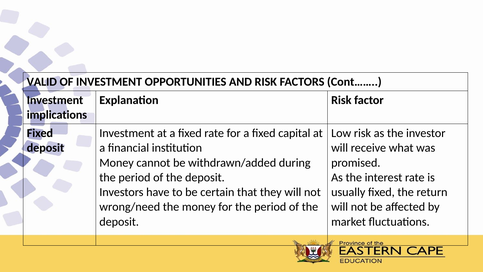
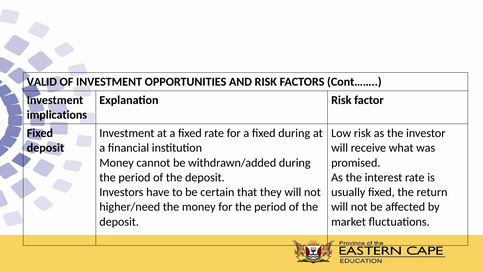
fixed capital: capital -> during (294, 133)
wrong/need: wrong/need -> higher/need (130, 207)
